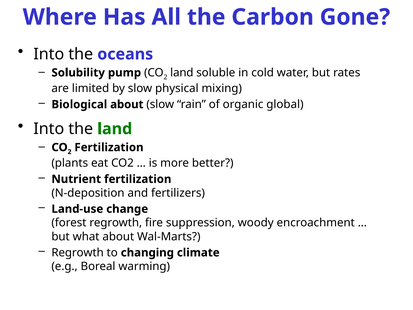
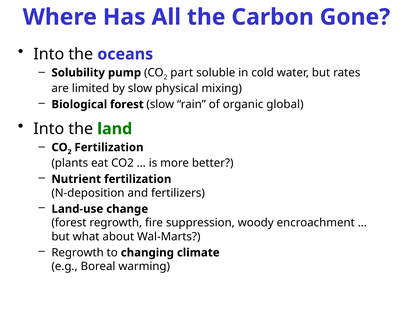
land: land -> part (182, 73)
Biological about: about -> forest (127, 104)
